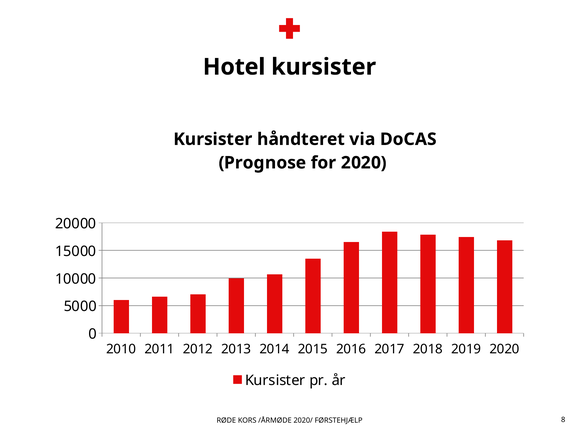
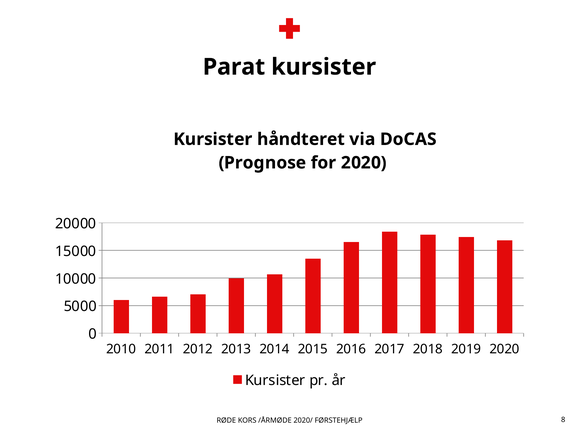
Hotel: Hotel -> Parat (234, 67)
